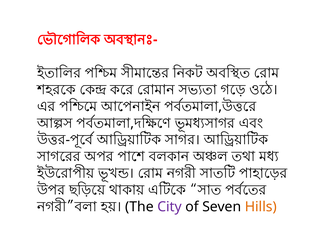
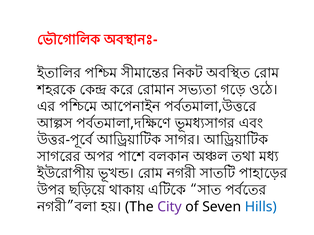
Hills colour: orange -> blue (261, 207)
